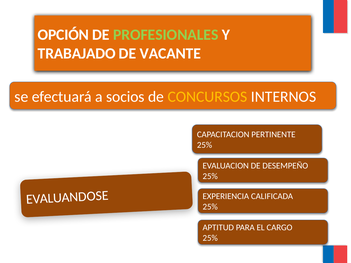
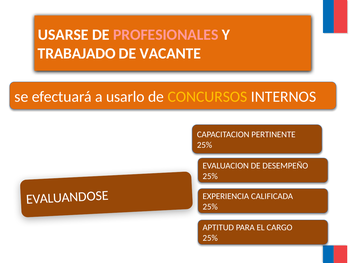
OPCIÓN: OPCIÓN -> USARSE (63, 35)
PROFESIONALES colour: light green -> pink (166, 35)
socios: socios -> usarlo (125, 97)
